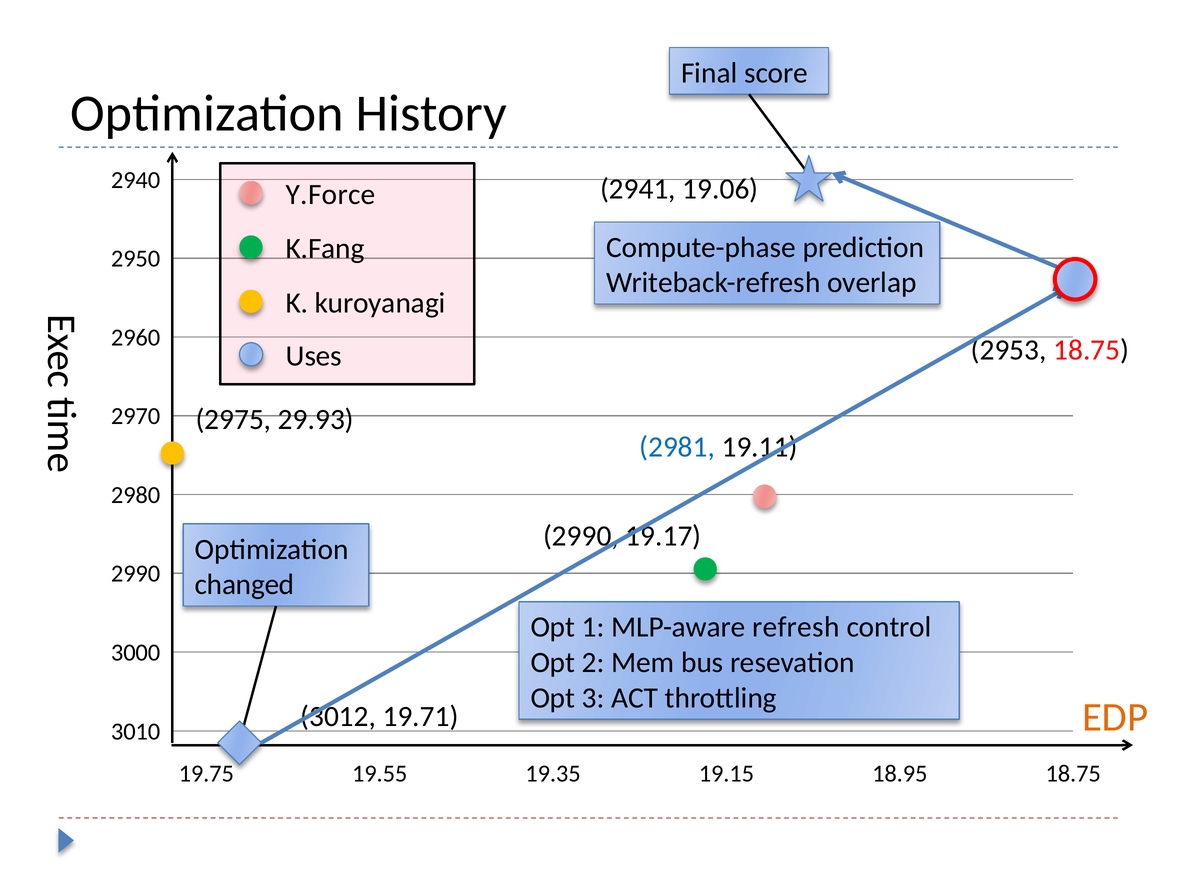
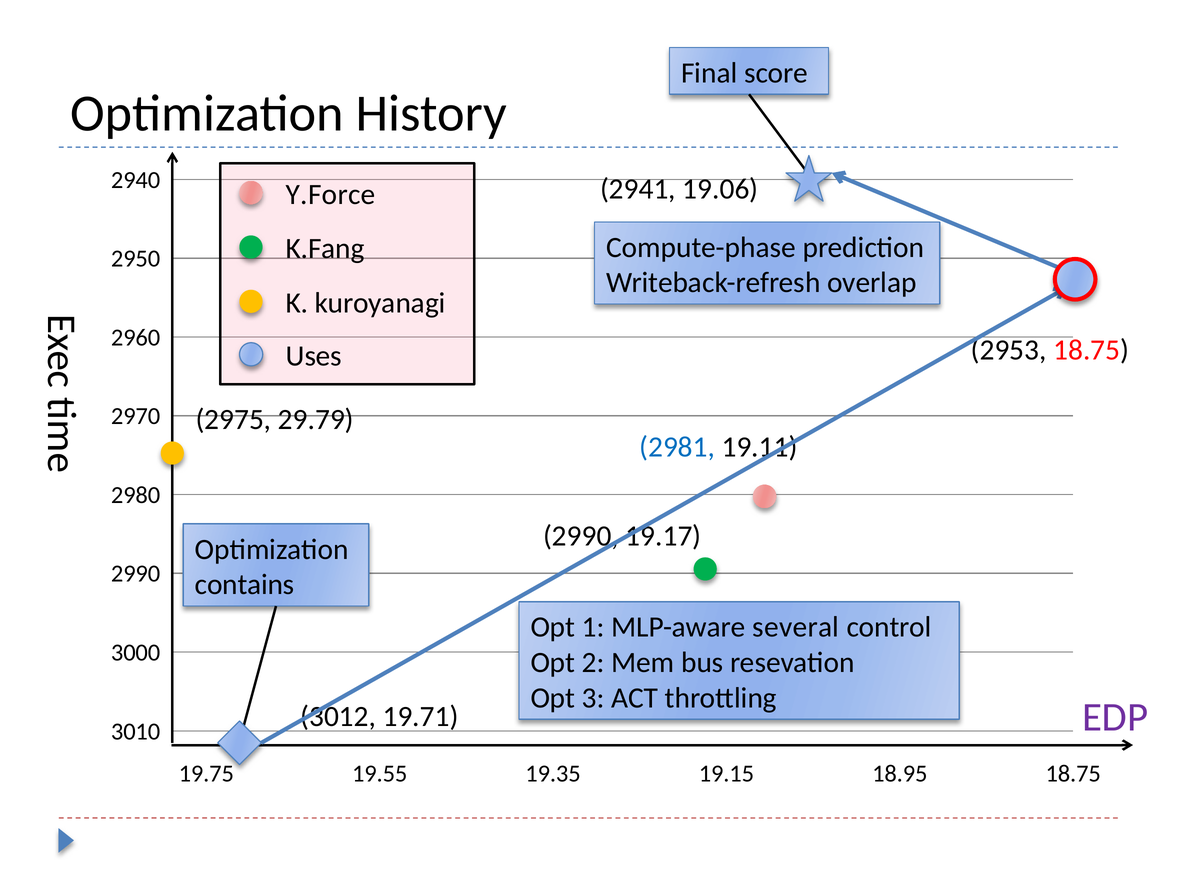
29.93: 29.93 -> 29.79 (316, 419)
changed: changed -> contains (245, 584)
refresh: refresh -> several (796, 627)
EDP colour: orange -> purple (1115, 717)
